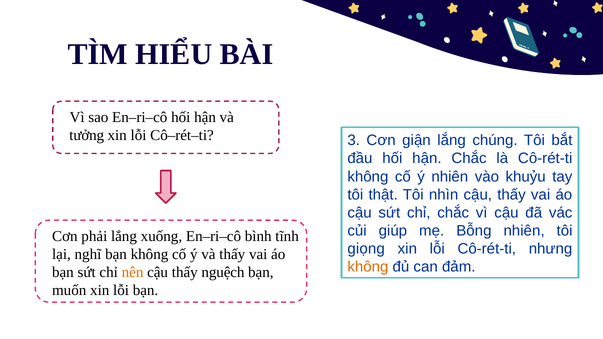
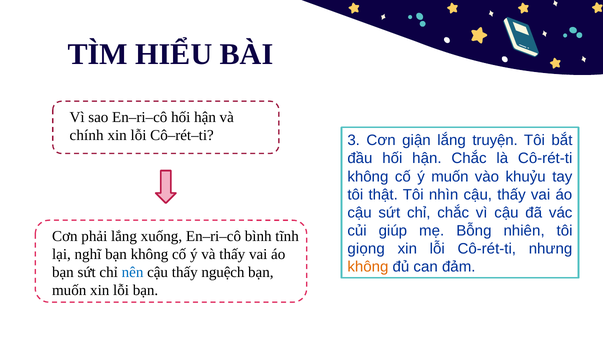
tưởng: tưởng -> chính (87, 135)
chúng: chúng -> truyện (495, 140)
ý nhiên: nhiên -> muốn (450, 177)
nên colour: orange -> blue (133, 272)
